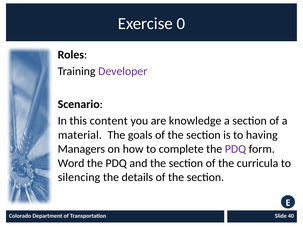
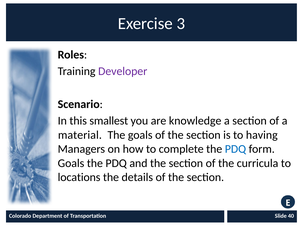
0: 0 -> 3 (181, 24)
content: content -> smallest (109, 121)
PDQ colour: purple -> blue (235, 149)
Word: Word -> Goals (71, 163)
silencing: silencing -> locations (79, 177)
